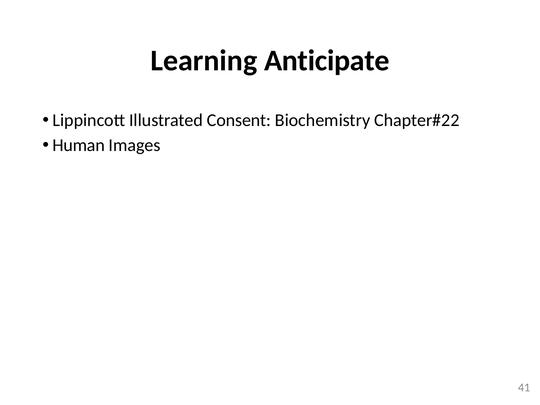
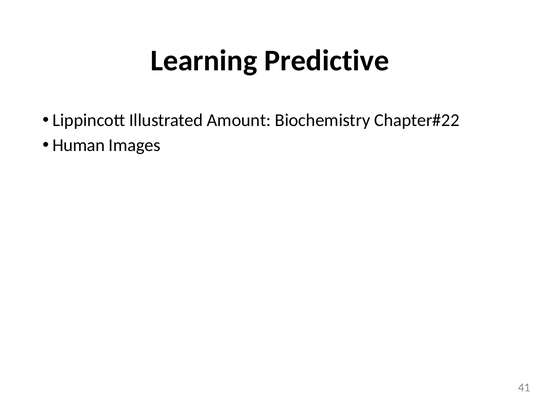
Anticipate: Anticipate -> Predictive (327, 60)
Consent: Consent -> Amount (239, 120)
